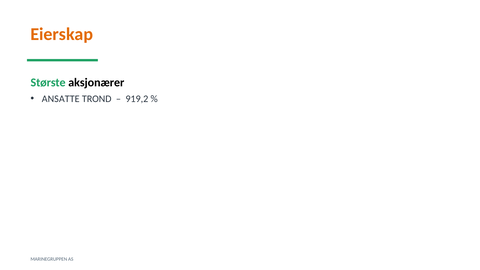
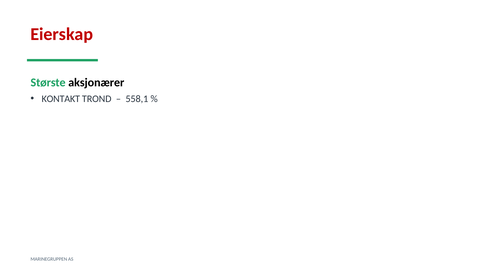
Eierskap colour: orange -> red (62, 34)
ANSATTE: ANSATTE -> KONTAKT (61, 99)
919,2: 919,2 -> 558,1 (137, 99)
